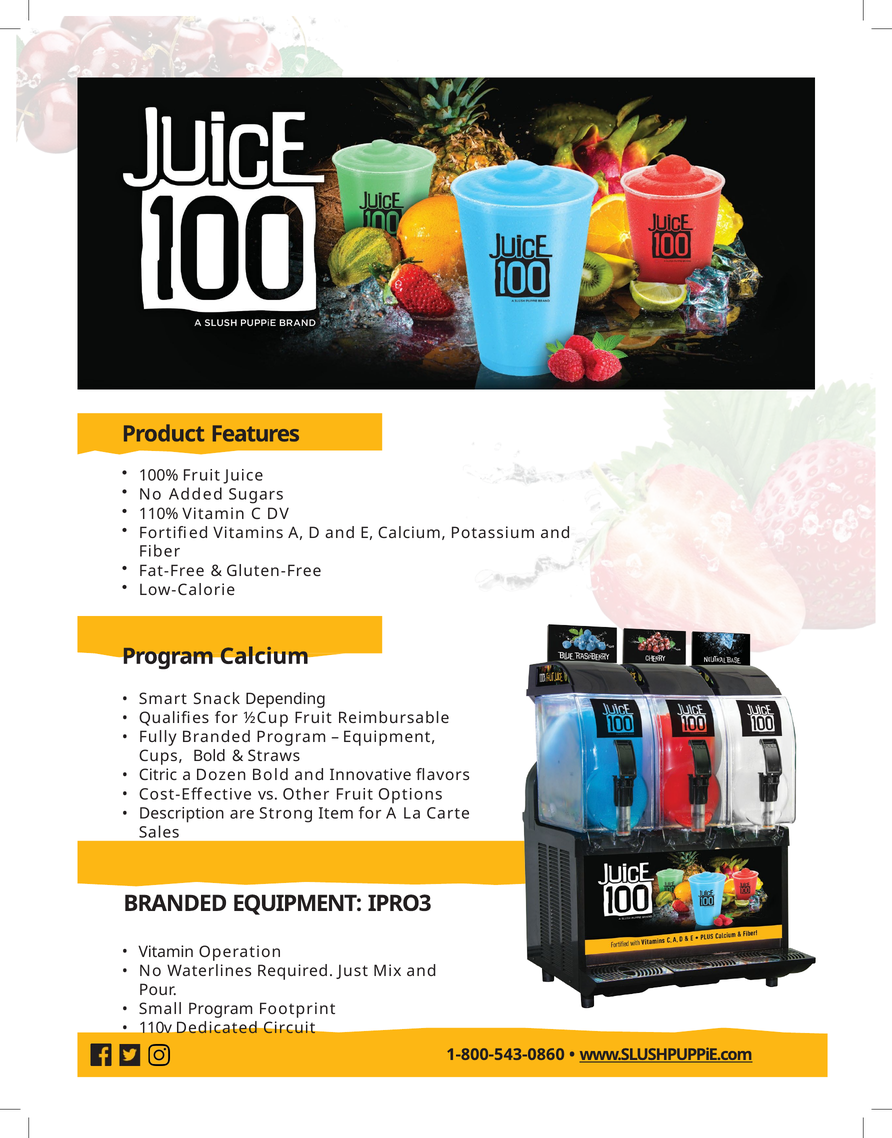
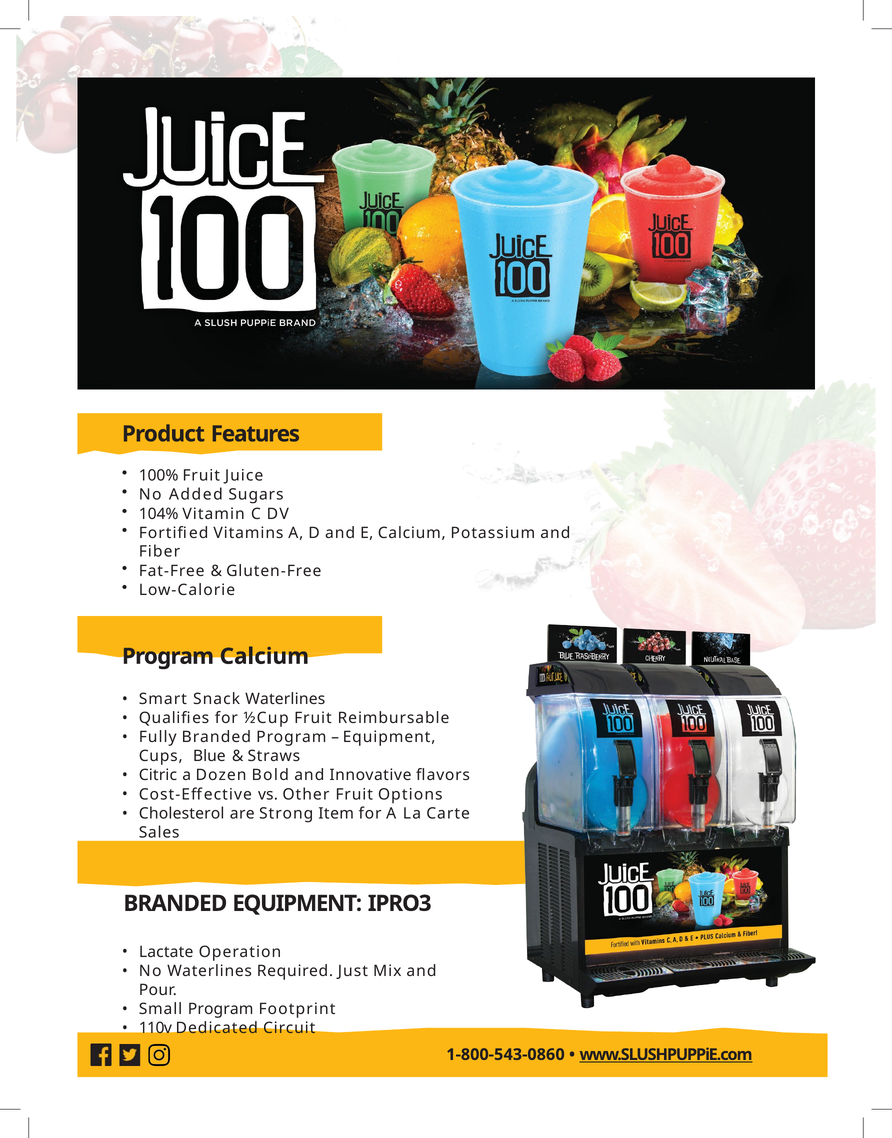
110%: 110% -> 104% (159, 514)
Snack Depending: Depending -> Waterlines (285, 699)
Cups Bold: Bold -> Blue (209, 756)
Description: Description -> Cholesterol (182, 813)
Vitamin: Vitamin -> Lactate (166, 952)
